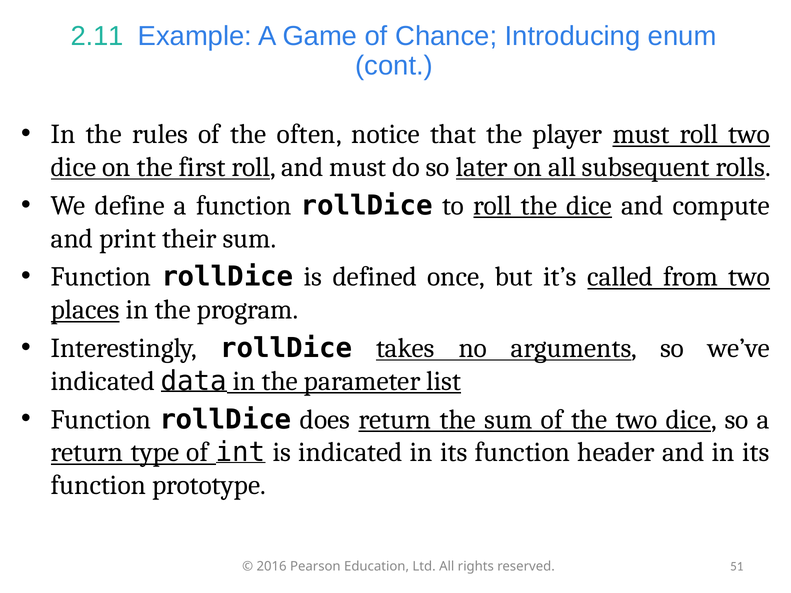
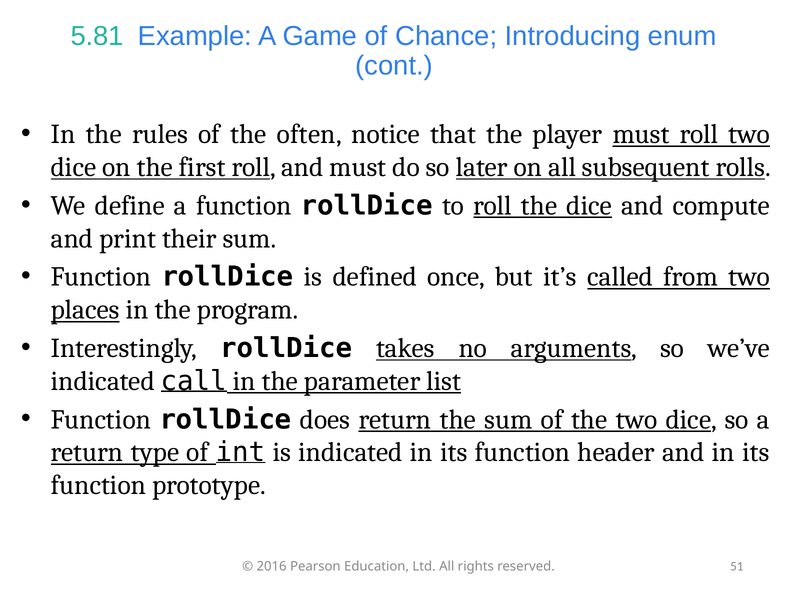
2.11: 2.11 -> 5.81 (97, 36)
data: data -> call (194, 381)
